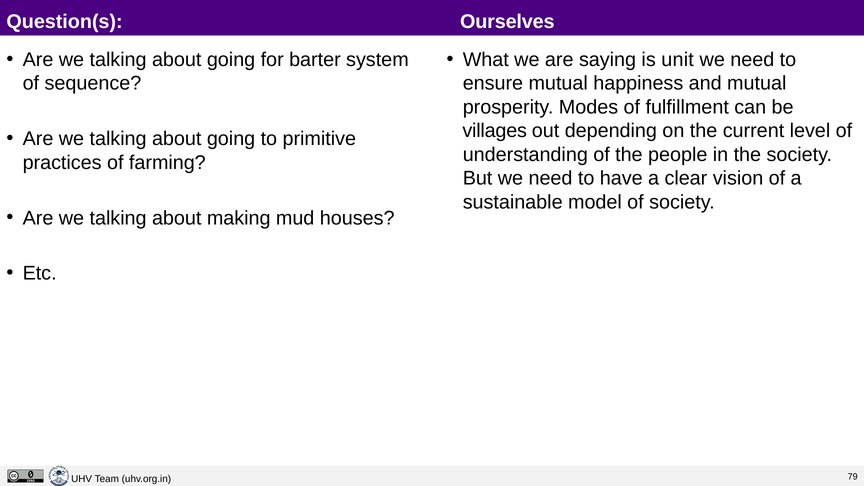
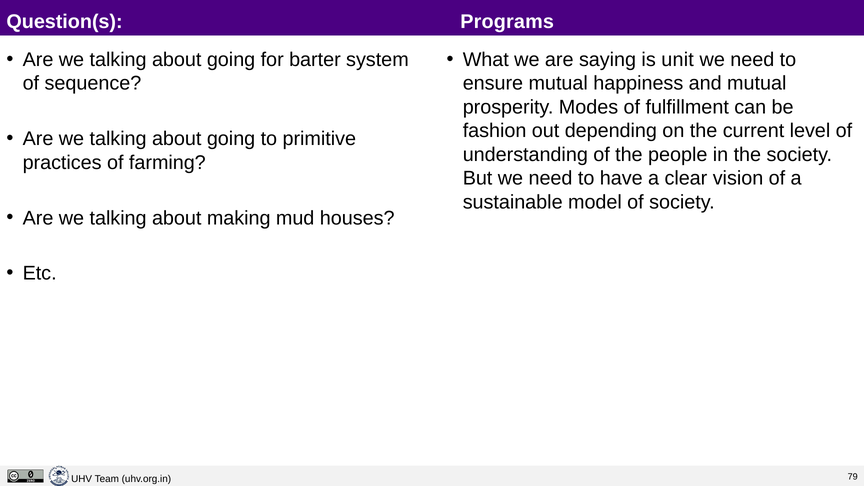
Ourselves: Ourselves -> Programs (507, 22)
villages: villages -> fashion (495, 131)
